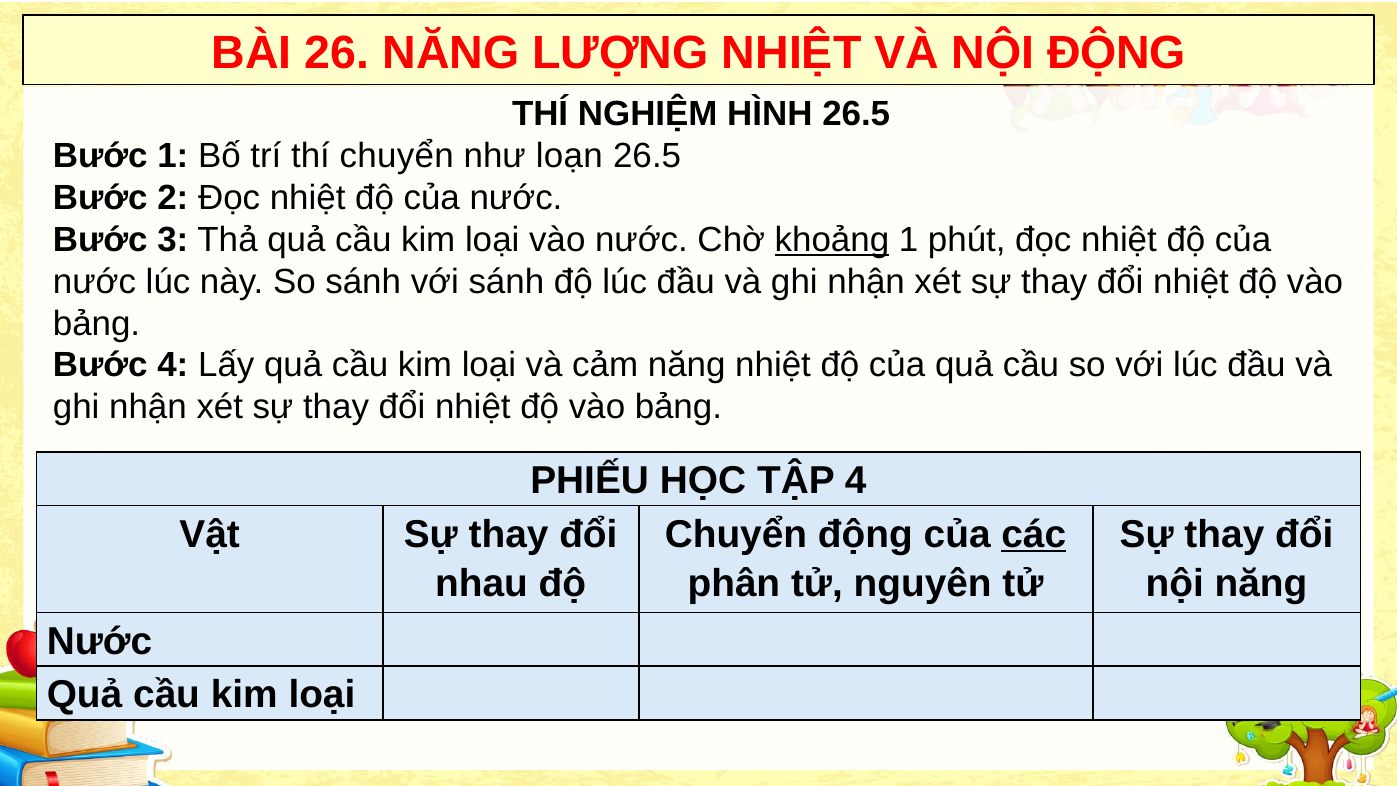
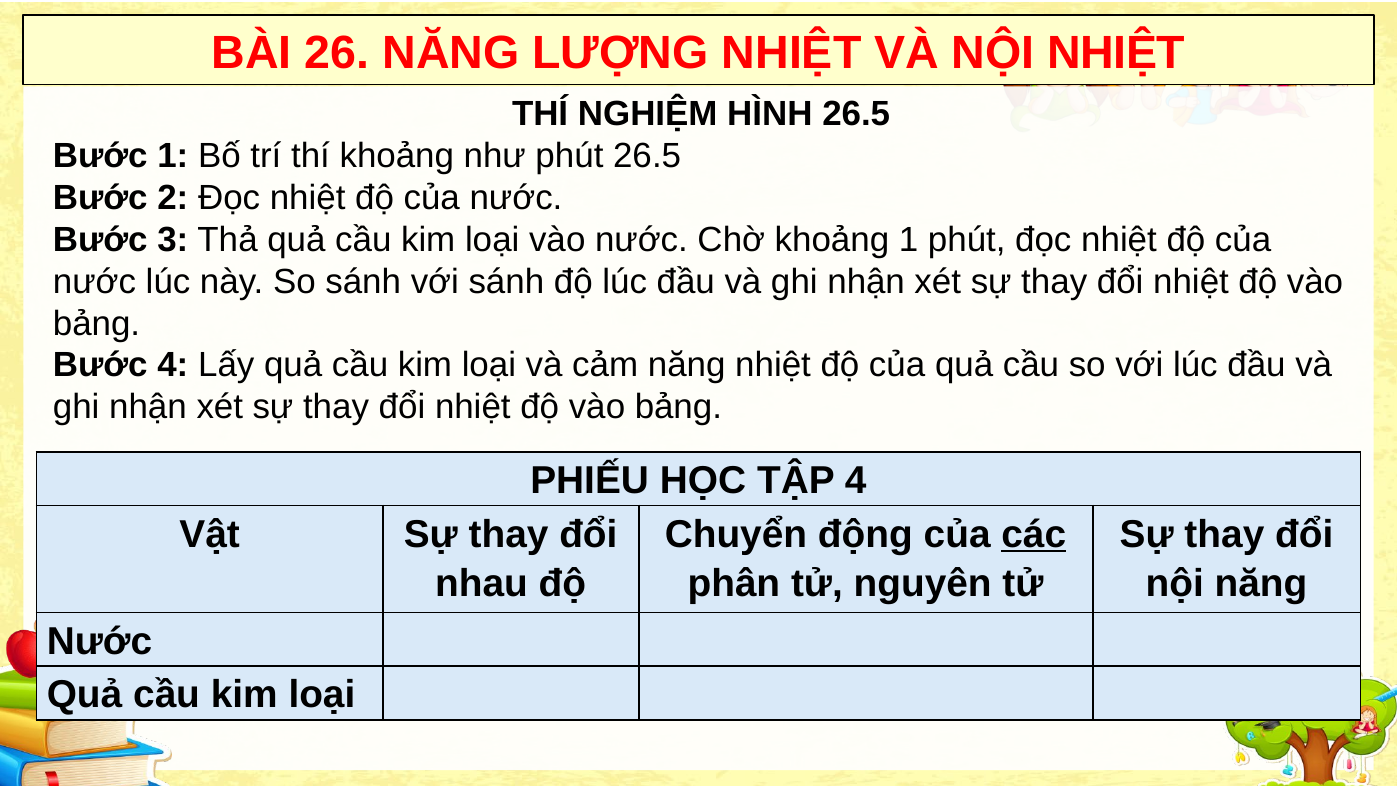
NỘI ĐỘNG: ĐỘNG -> NHIỆT (1116, 53)
thí chuyển: chuyển -> khoảng (397, 156)
như loạn: loạn -> phút (569, 156)
khoảng underline: present -> none (832, 240)
